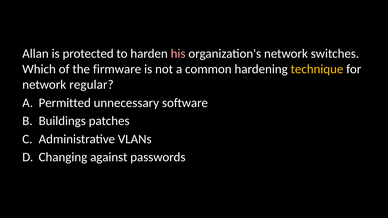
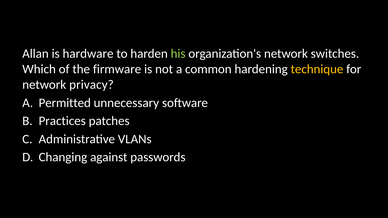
protected: protected -> hardware (88, 54)
his colour: pink -> light green (178, 54)
regular: regular -> privacy (91, 85)
Buildings: Buildings -> Practices (62, 121)
